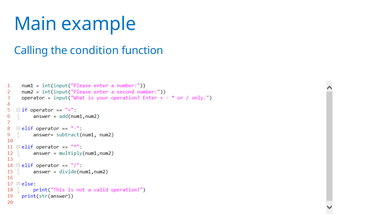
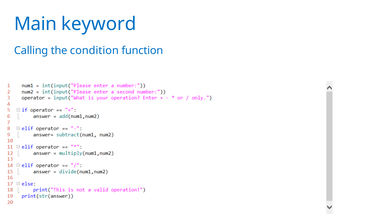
example: example -> keyword (99, 24)
